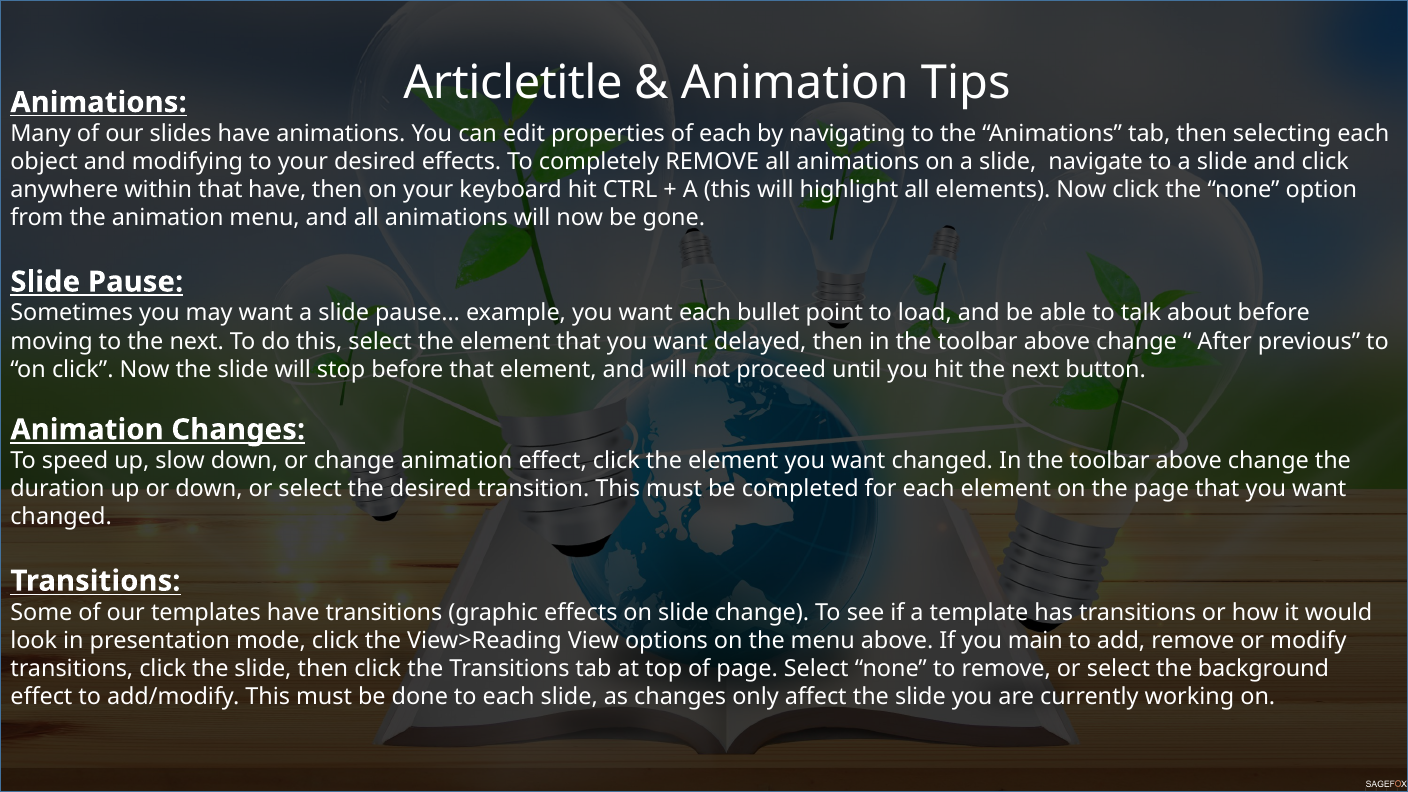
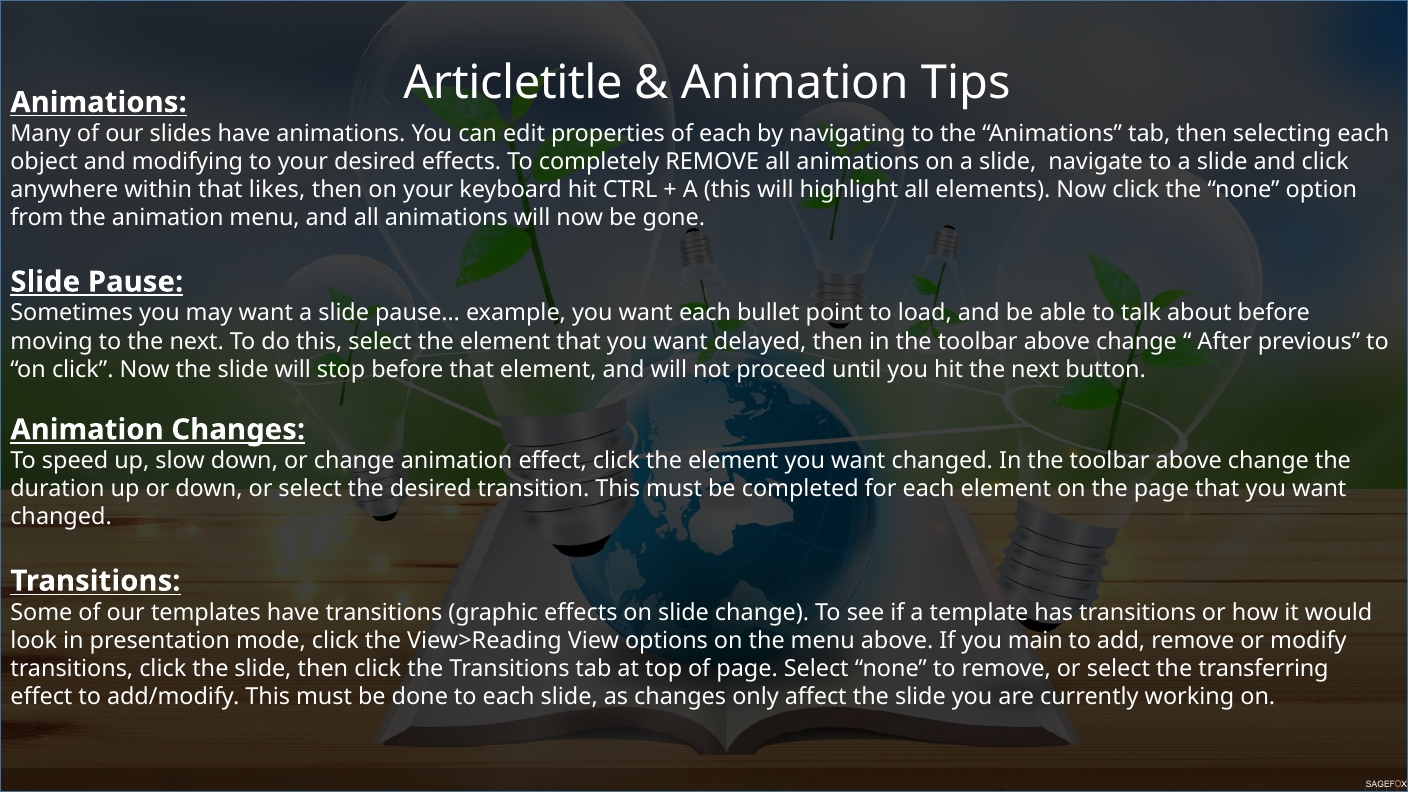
that have: have -> likes (277, 190)
background: background -> transferring (1263, 669)
